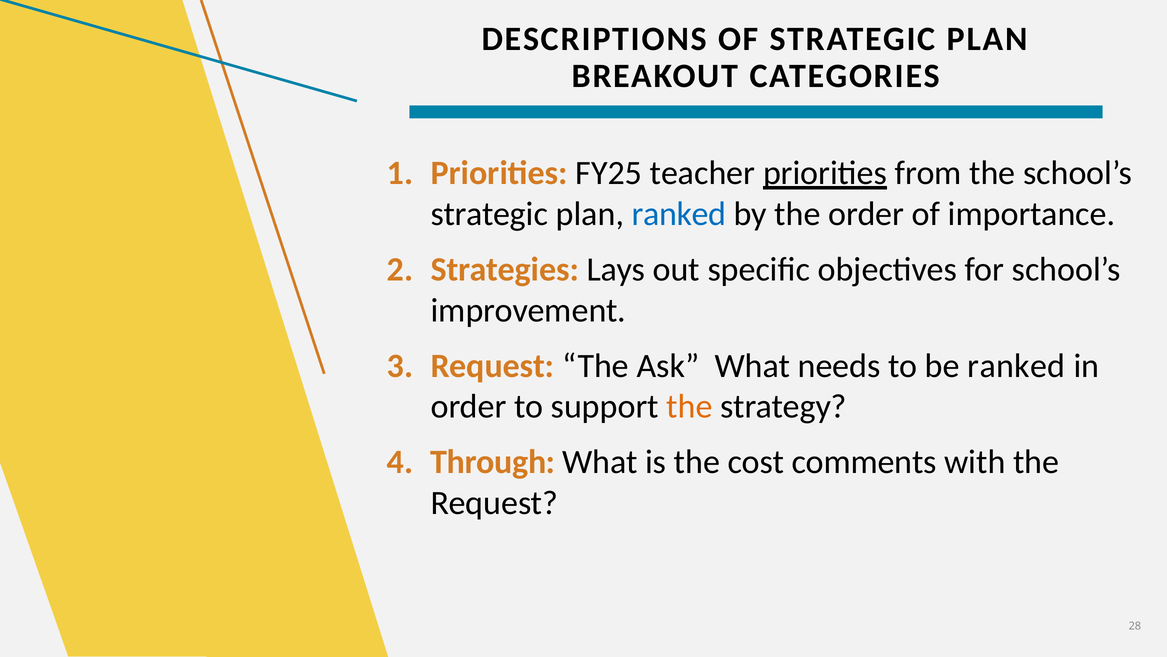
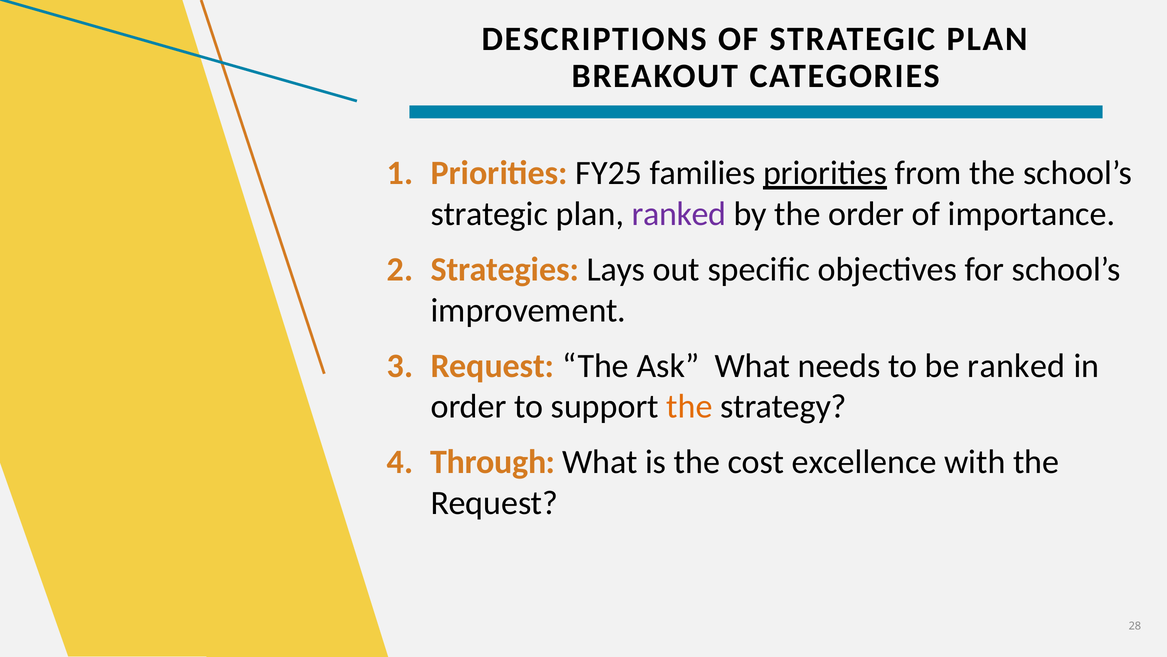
teacher: teacher -> families (703, 173)
ranked colour: blue -> purple (679, 214)
comments: comments -> excellence (864, 462)
